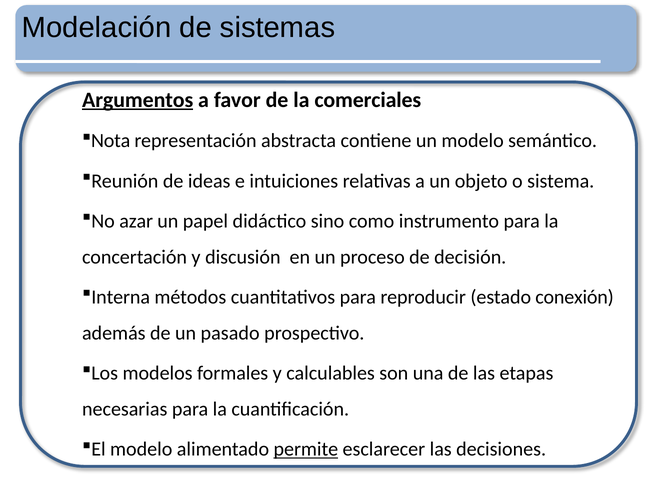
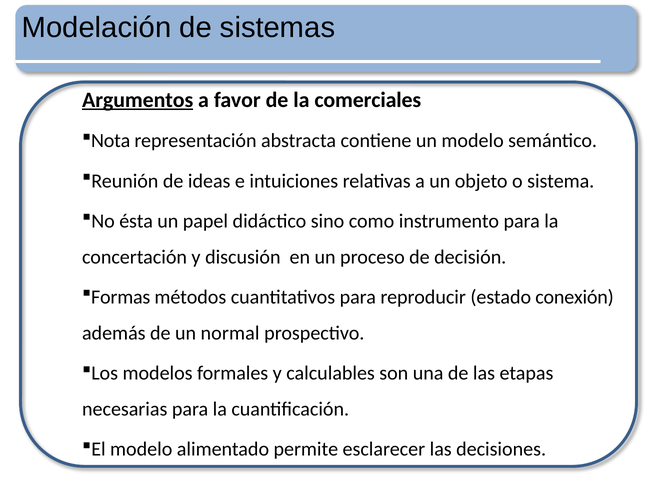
azar: azar -> ésta (136, 221)
Interna: Interna -> Formas (121, 298)
pasado: pasado -> normal (230, 334)
permite underline: present -> none (306, 450)
